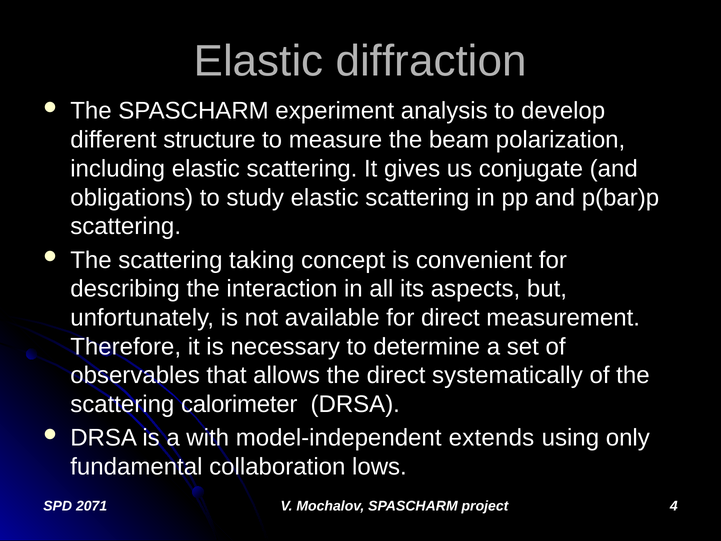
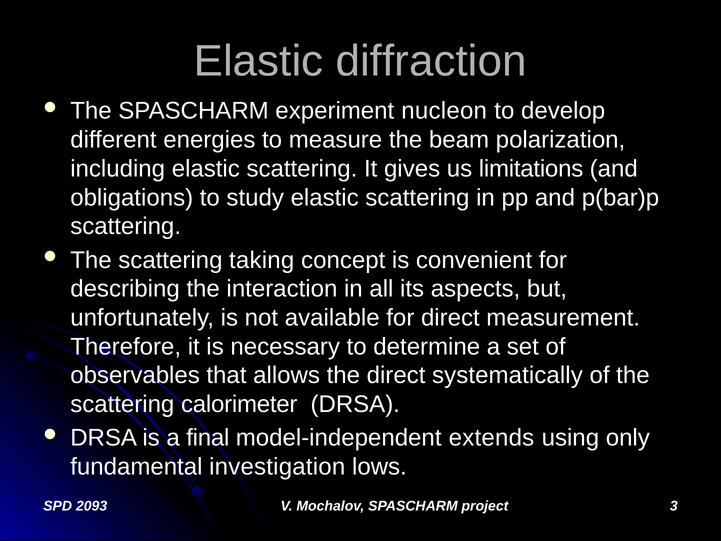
analysis: analysis -> nucleon (444, 111)
structure: structure -> energies (209, 140)
conjugate: conjugate -> limitations (531, 169)
with: with -> final (208, 438)
collaboration: collaboration -> investigation (277, 467)
2071: 2071 -> 2093 (92, 506)
4: 4 -> 3 (674, 506)
